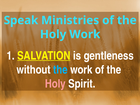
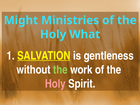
Speak: Speak -> Might (21, 20)
Holy Work: Work -> What (85, 34)
the colour: light blue -> light green (60, 70)
